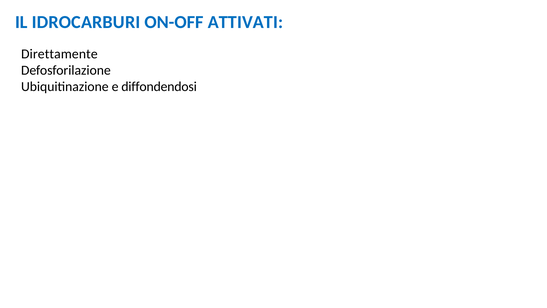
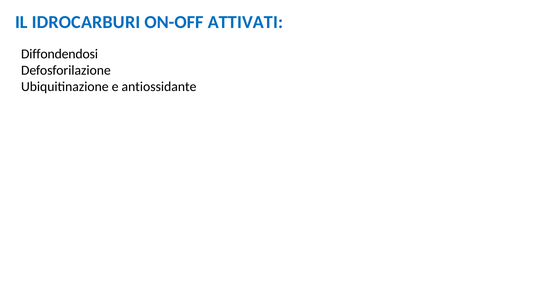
Direttamente: Direttamente -> Diffondendosi (60, 54)
diffondendosi: diffondendosi -> antiossidante (159, 87)
